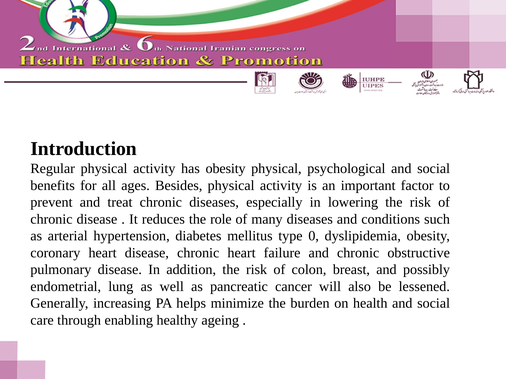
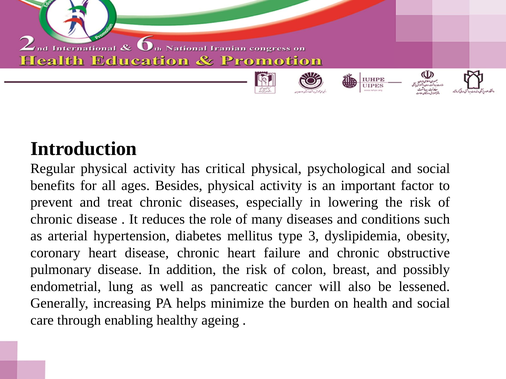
has obesity: obesity -> critical (225, 169)
0: 0 -> 3 (314, 236)
